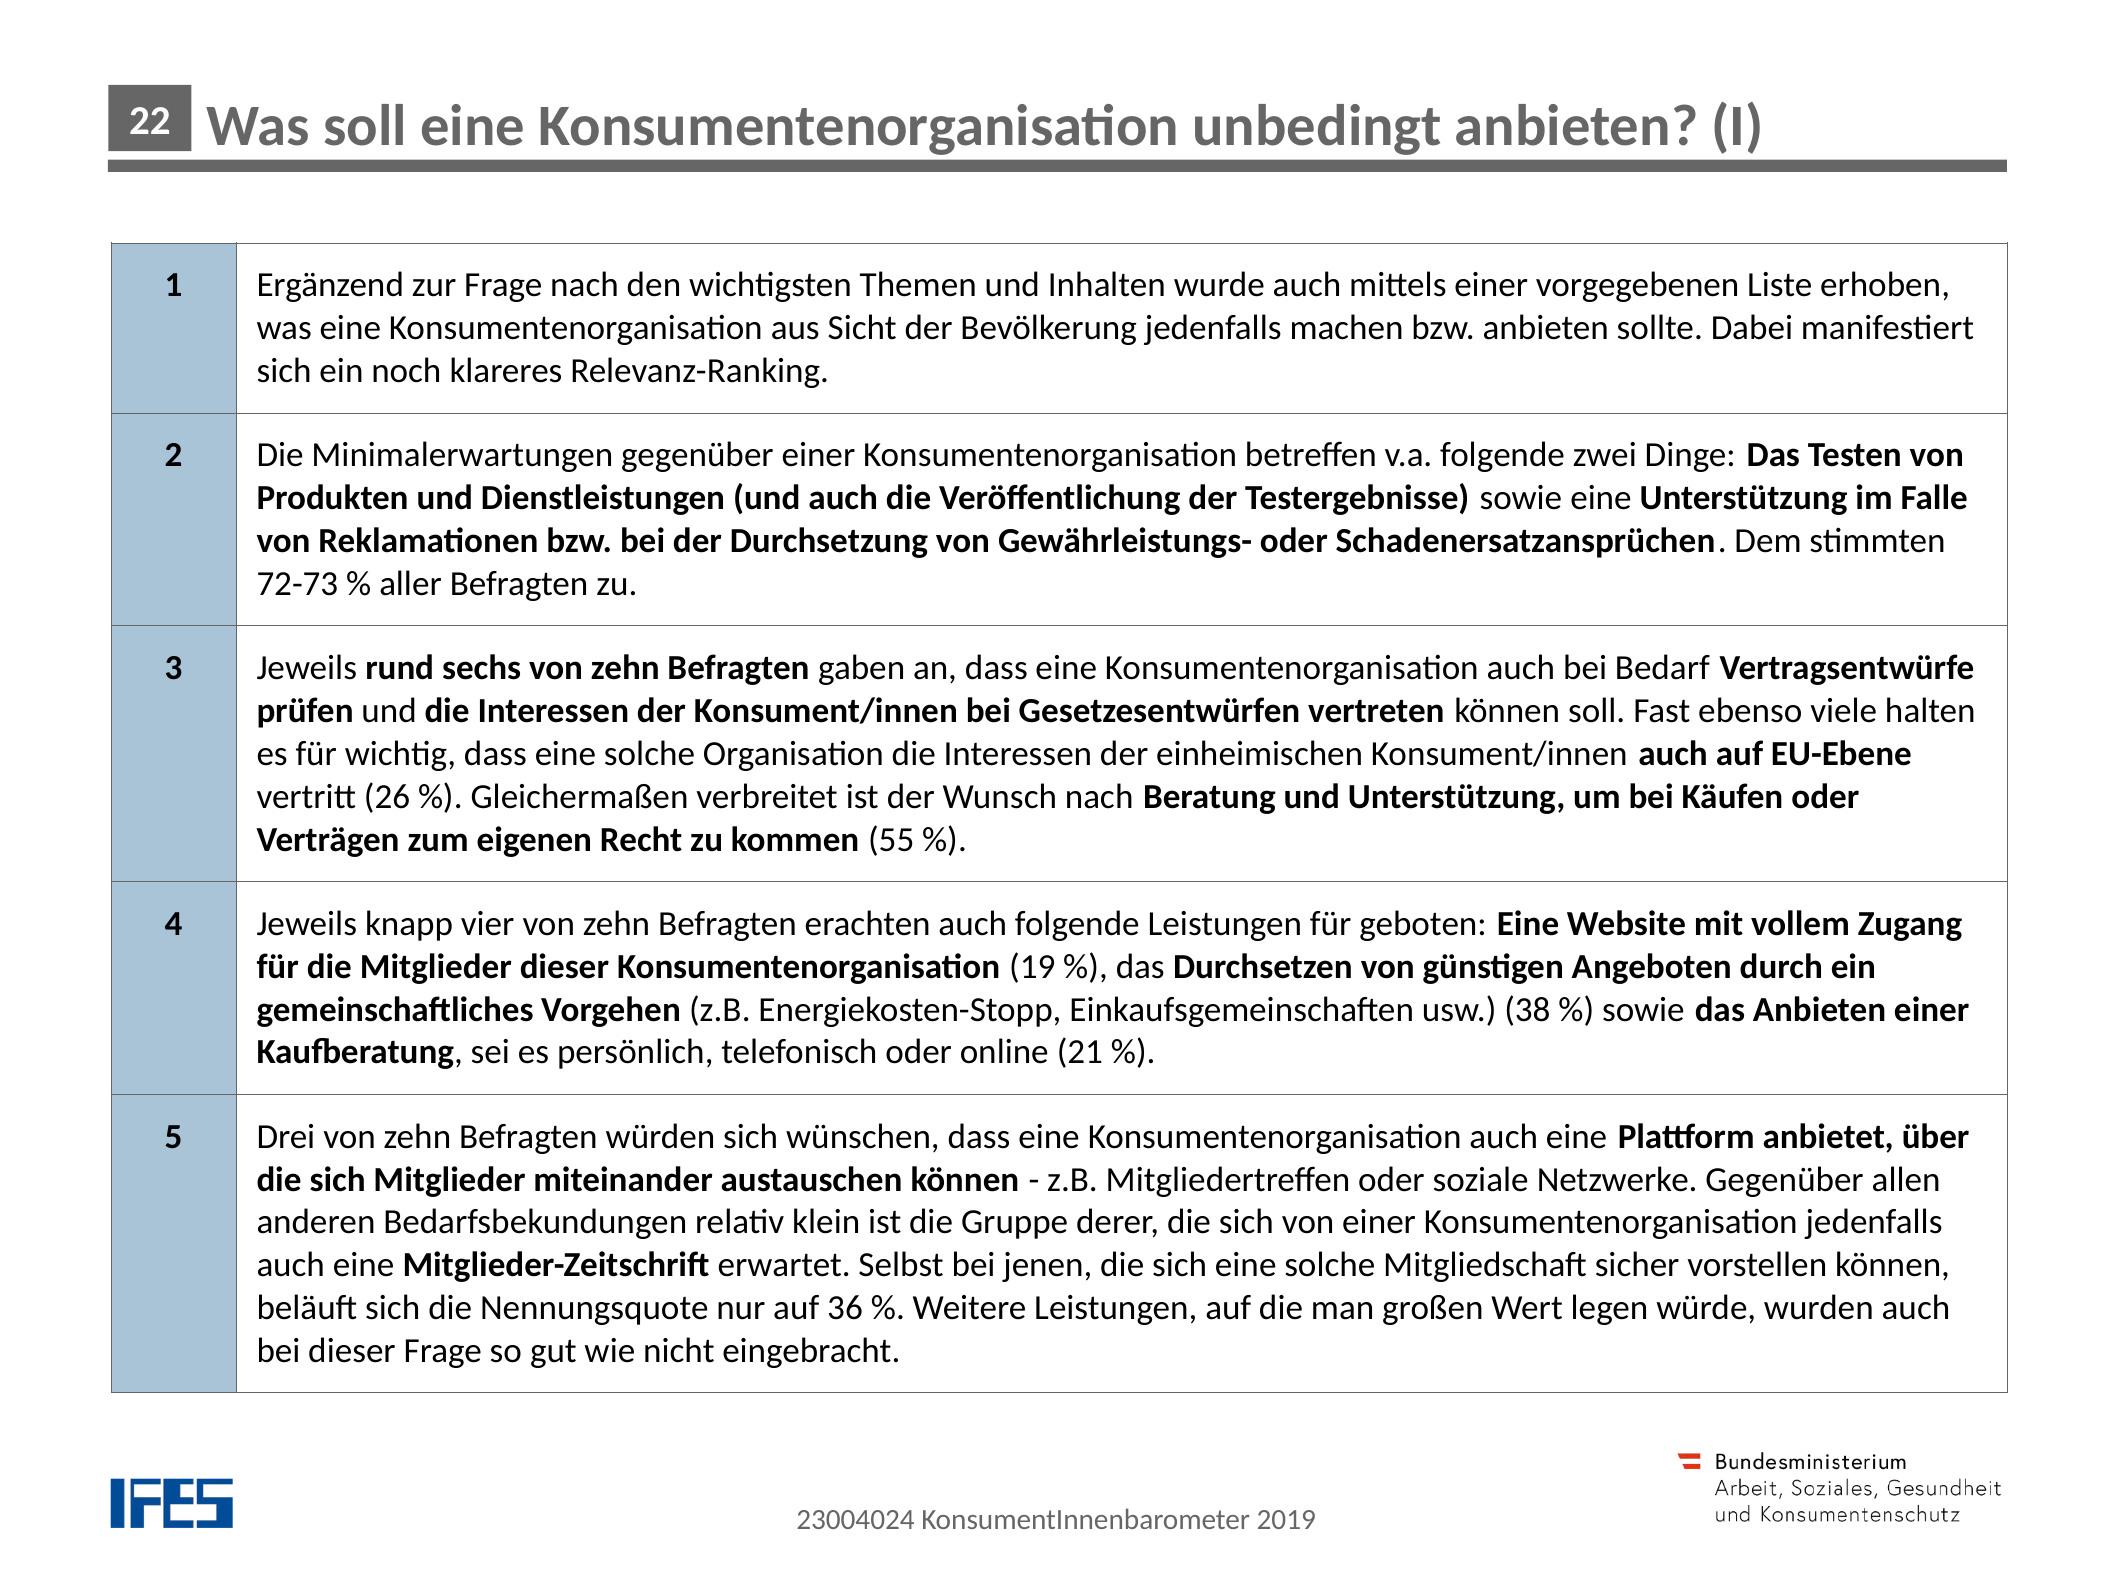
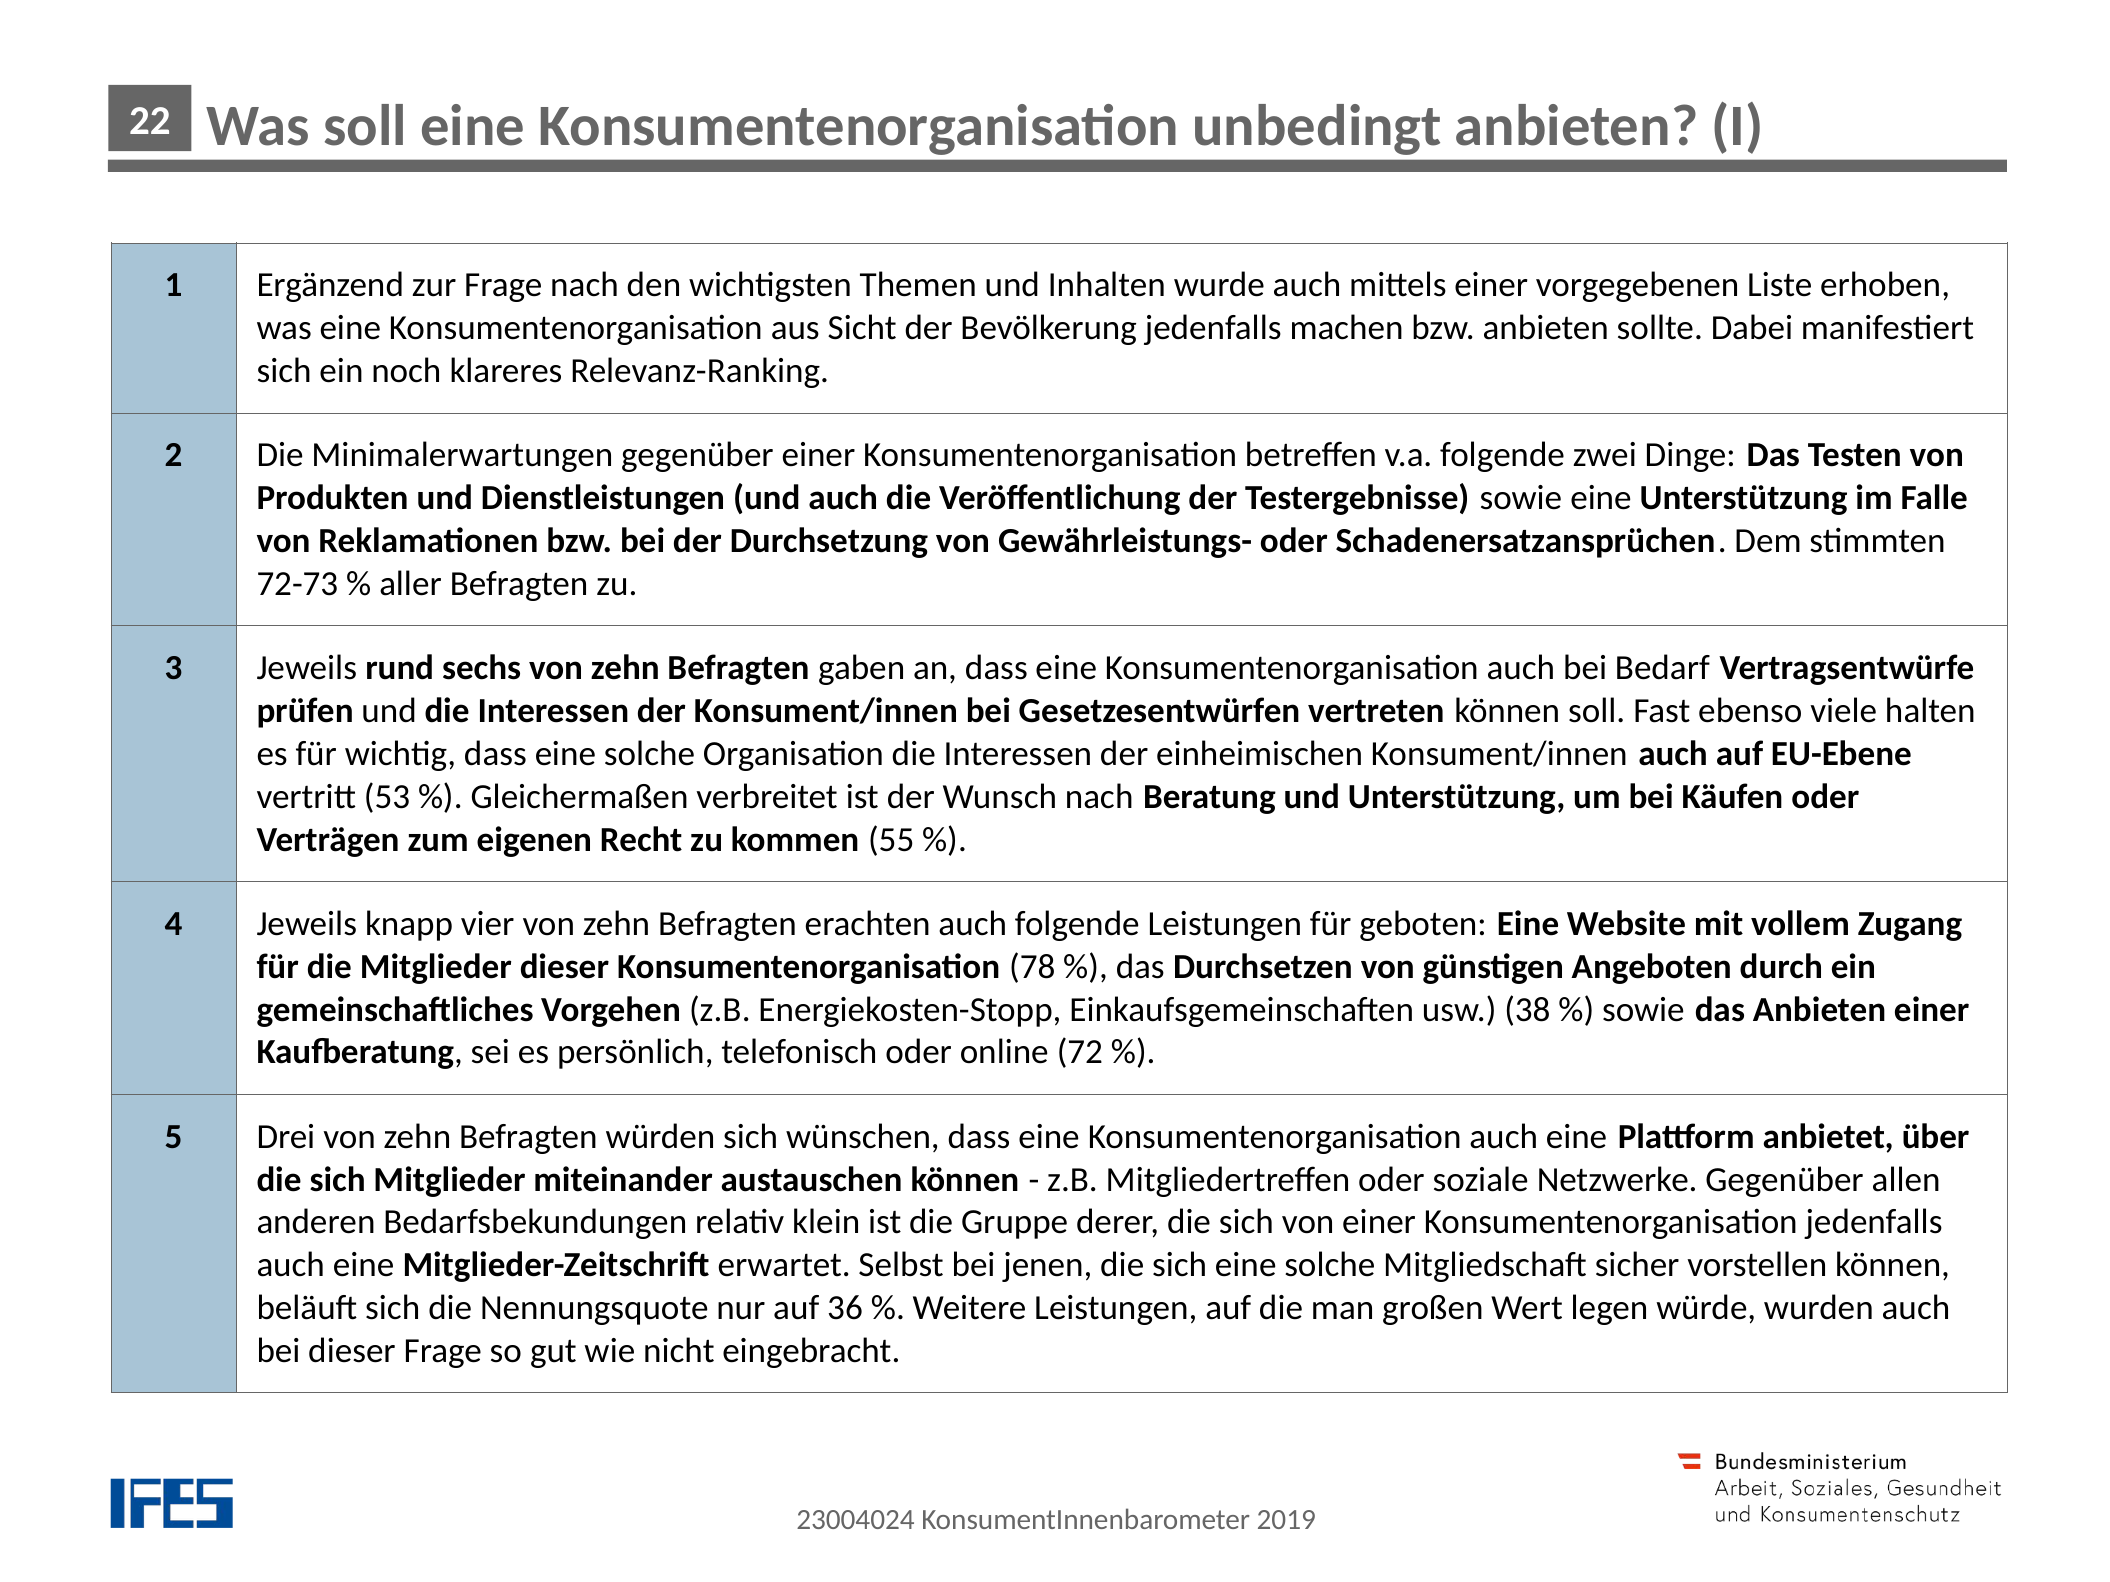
26: 26 -> 53 (387, 797)
19: 19 -> 78 (1032, 967)
21: 21 -> 72 (1080, 1053)
